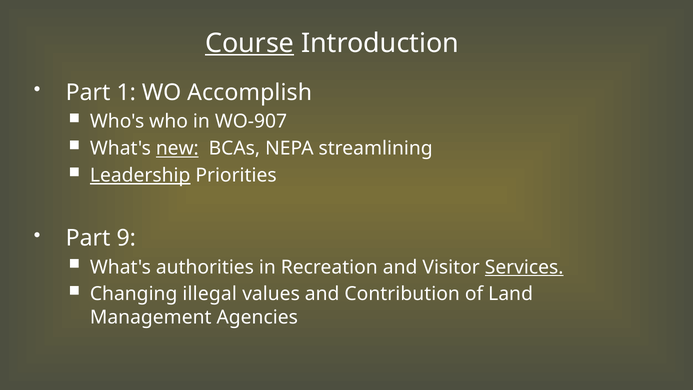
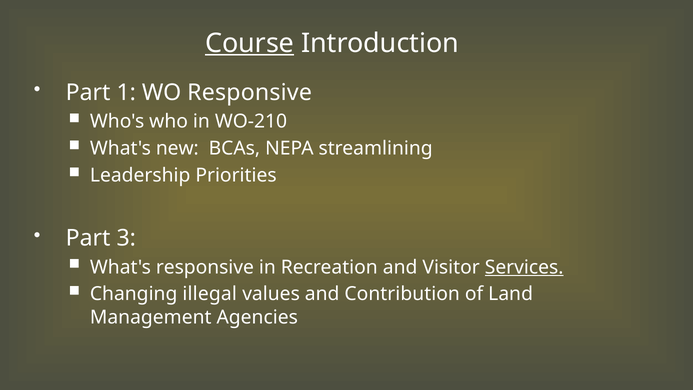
WO Accomplish: Accomplish -> Responsive (250, 93)
WO-907: WO-907 -> WO-210 (251, 122)
new underline: present -> none (177, 148)
Leadership underline: present -> none (140, 175)
9: 9 -> 3 (126, 238)
What's authorities: authorities -> responsive (205, 267)
